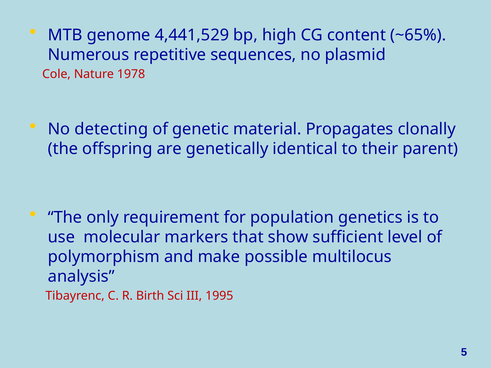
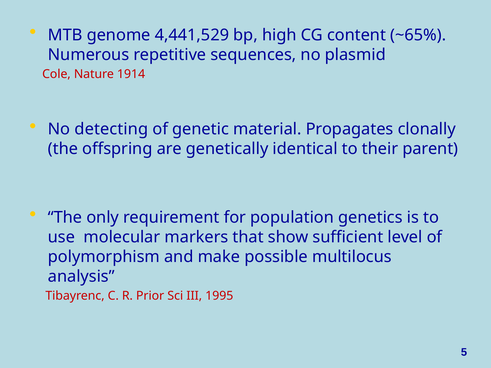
1978: 1978 -> 1914 (131, 74)
Birth: Birth -> Prior (150, 296)
